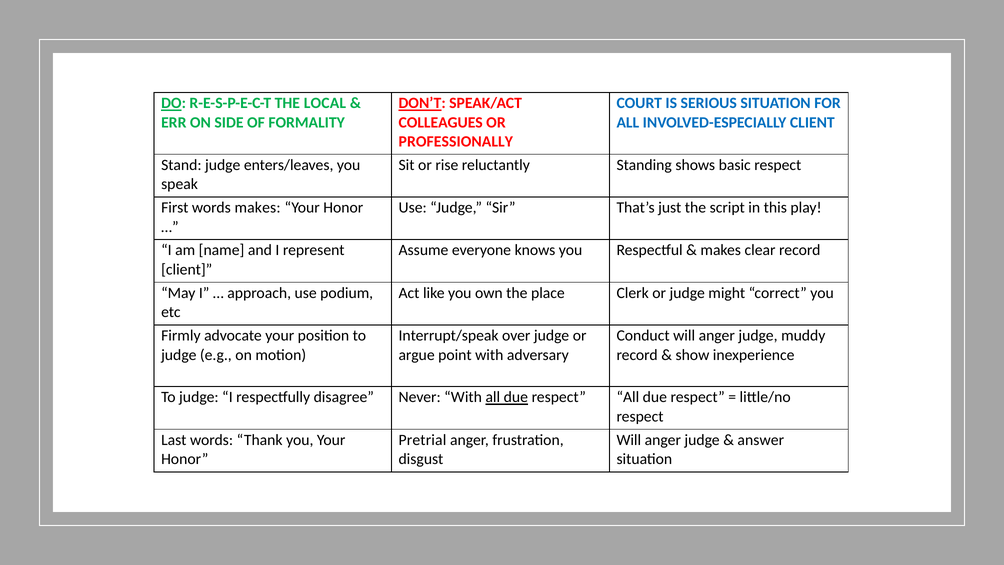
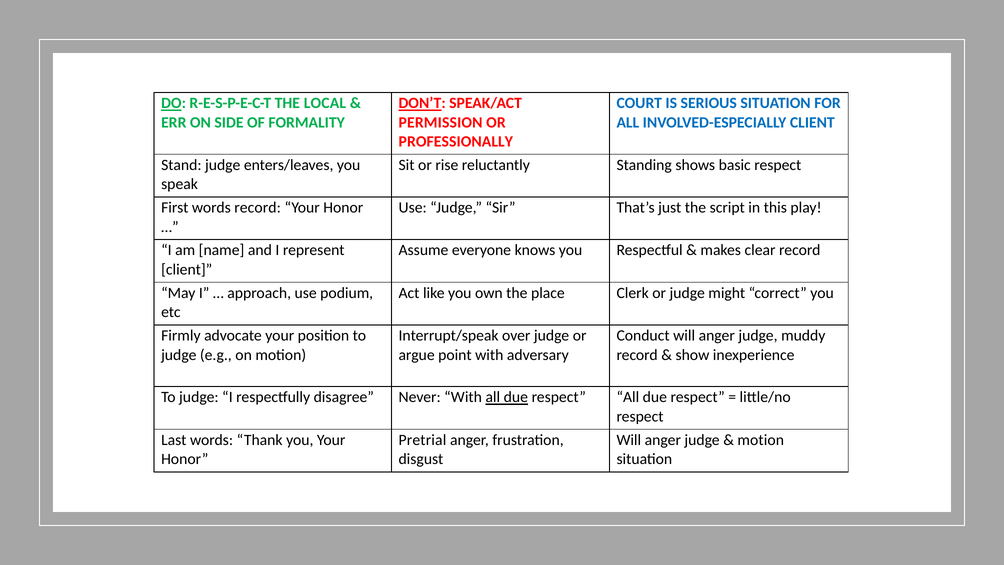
COLLEAGUES: COLLEAGUES -> PERMISSION (441, 122)
words makes: makes -> record (258, 208)
answer: answer -> motion (761, 440)
